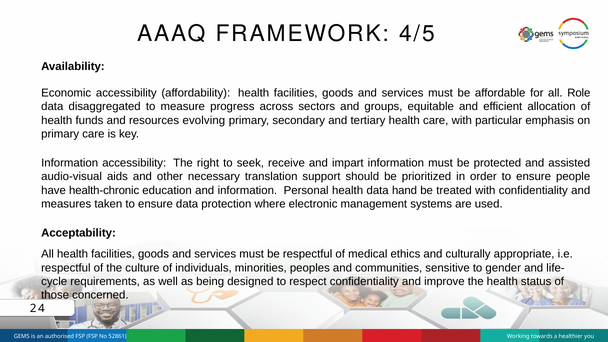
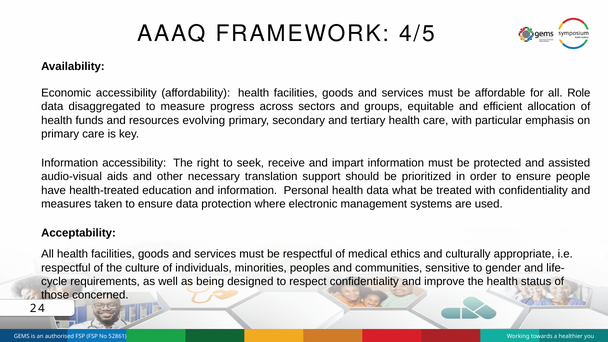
health-chronic: health-chronic -> health-treated (104, 190)
hand: hand -> what (404, 190)
